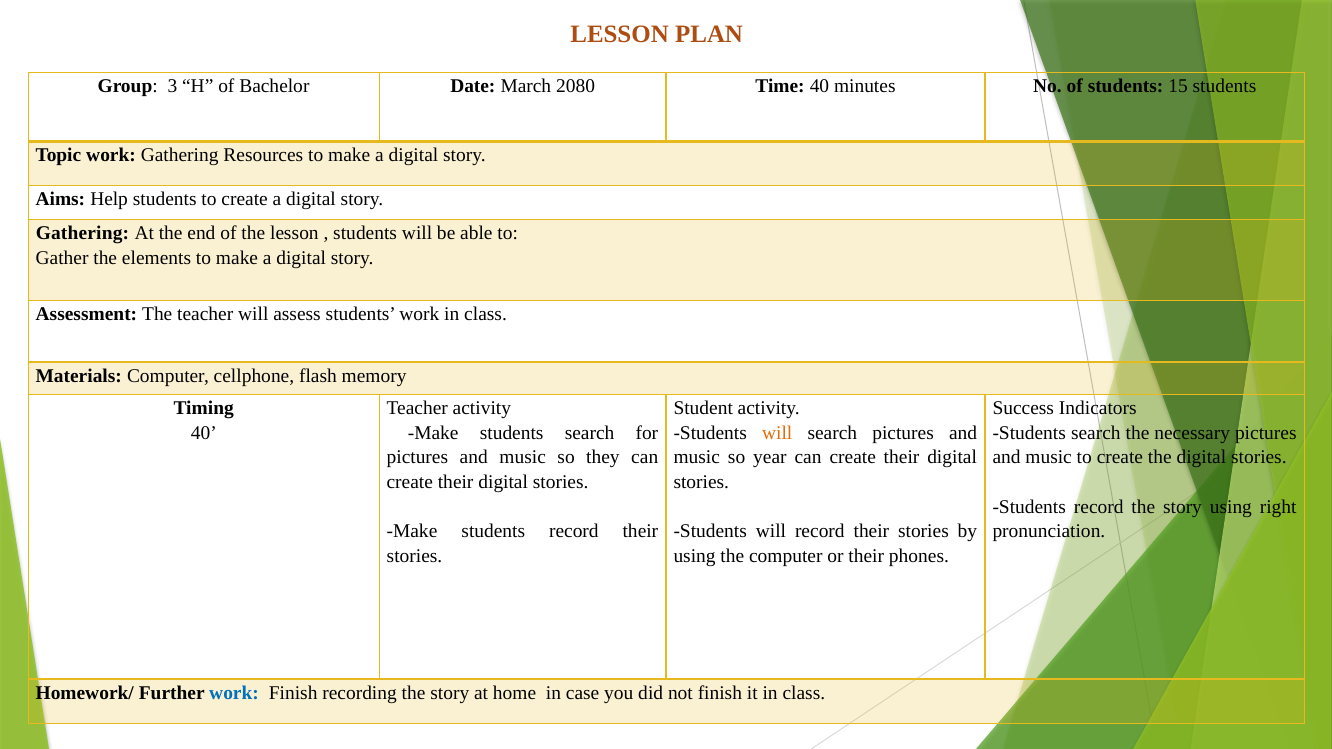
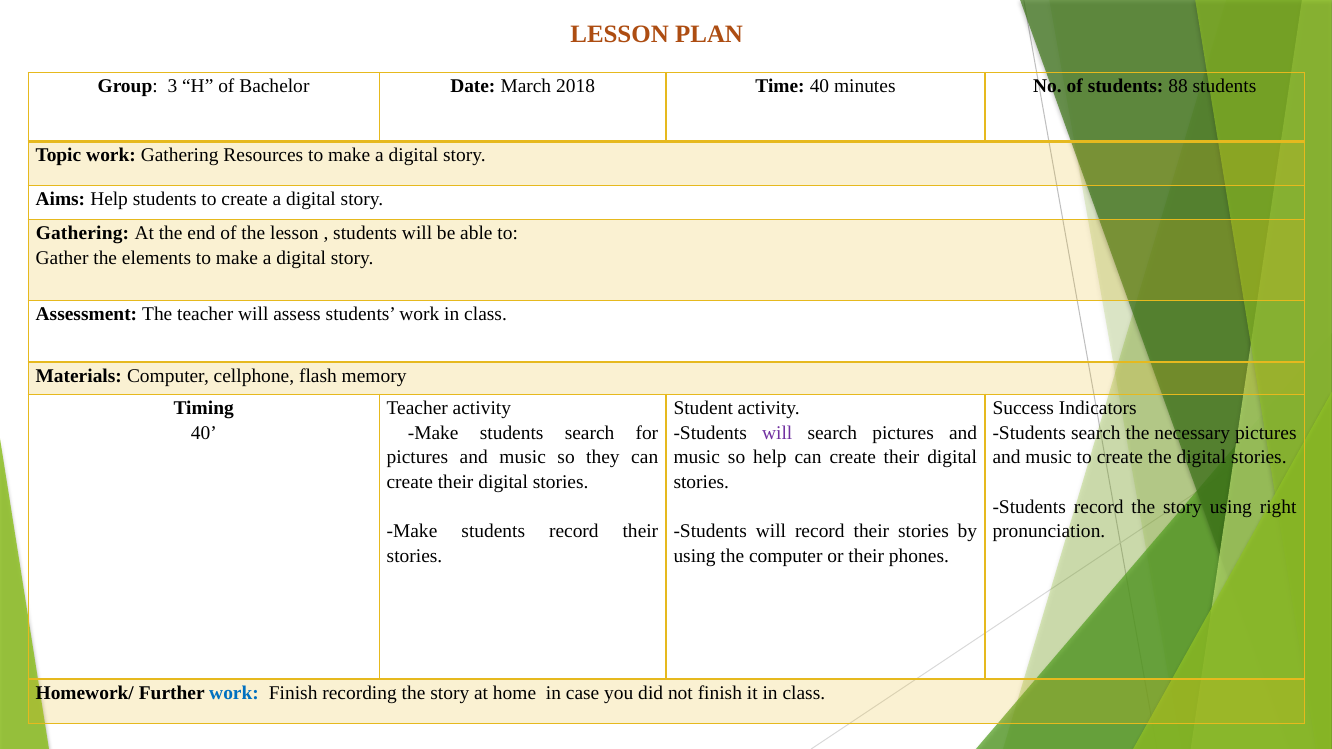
2080: 2080 -> 2018 (576, 87)
15: 15 -> 88 (1178, 87)
will colour: orange -> purple (777, 433)
so year: year -> help (770, 458)
